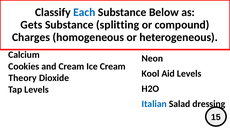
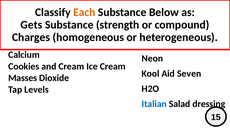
Each colour: blue -> orange (84, 12)
splitting: splitting -> strength (118, 25)
Aid Levels: Levels -> Seven (189, 73)
Theory: Theory -> Masses (23, 78)
